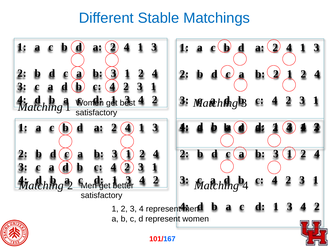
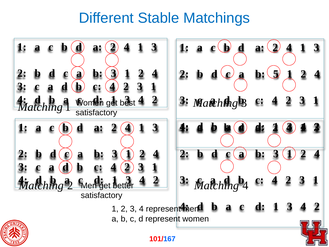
b 2: 2 -> 5 (276, 74)
